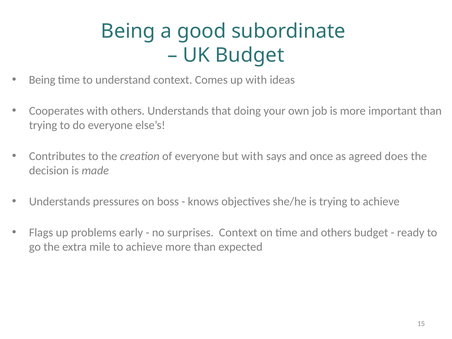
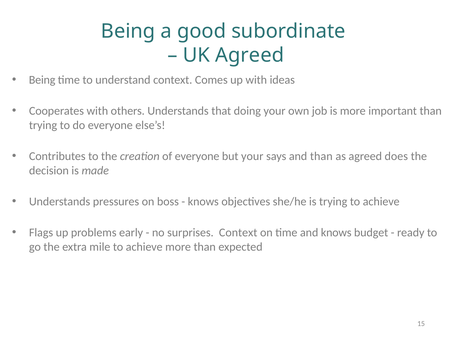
UK Budget: Budget -> Agreed (250, 55)
but with: with -> your (252, 156)
and once: once -> than (321, 156)
and others: others -> knows (336, 232)
